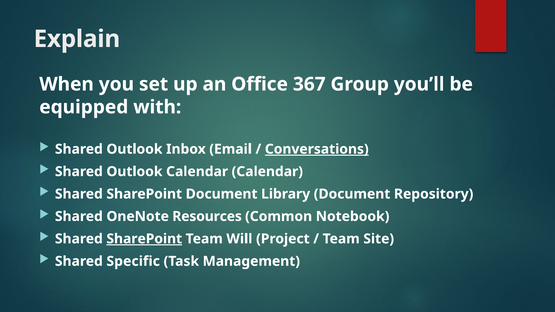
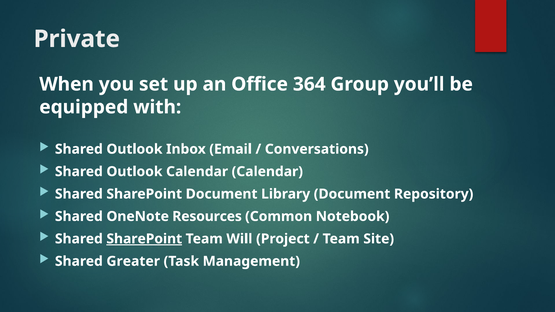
Explain: Explain -> Private (77, 39)
367: 367 -> 364 (309, 84)
Conversations underline: present -> none (317, 149)
Specific: Specific -> Greater (133, 261)
